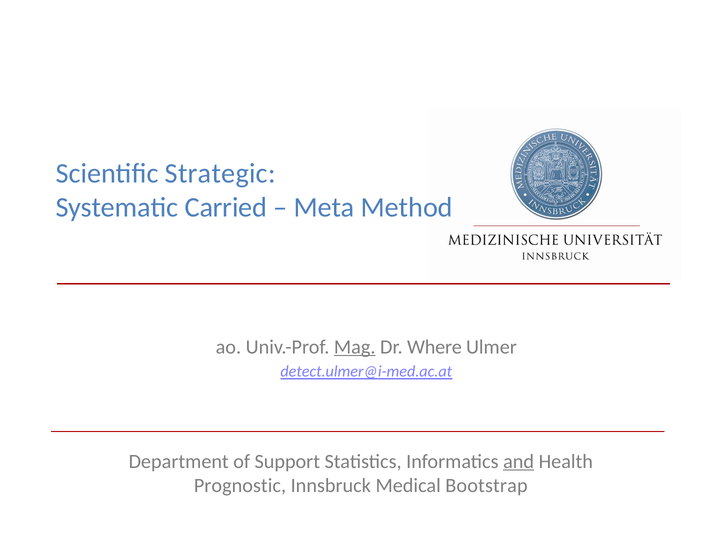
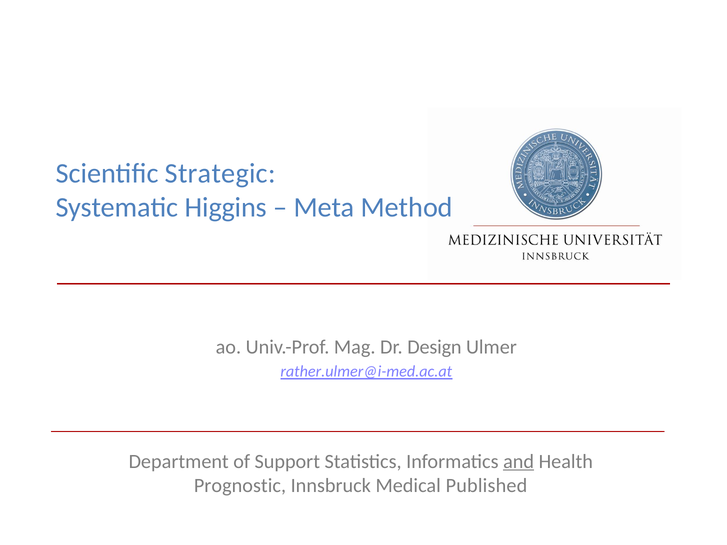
Carried: Carried -> Higgins (226, 207)
Mag underline: present -> none (355, 347)
Where: Where -> Design (434, 347)
detect.ulmer@i-med.ac.at: detect.ulmer@i-med.ac.at -> rather.ulmer@i-med.ac.at (366, 372)
Bootstrap: Bootstrap -> Published (486, 486)
